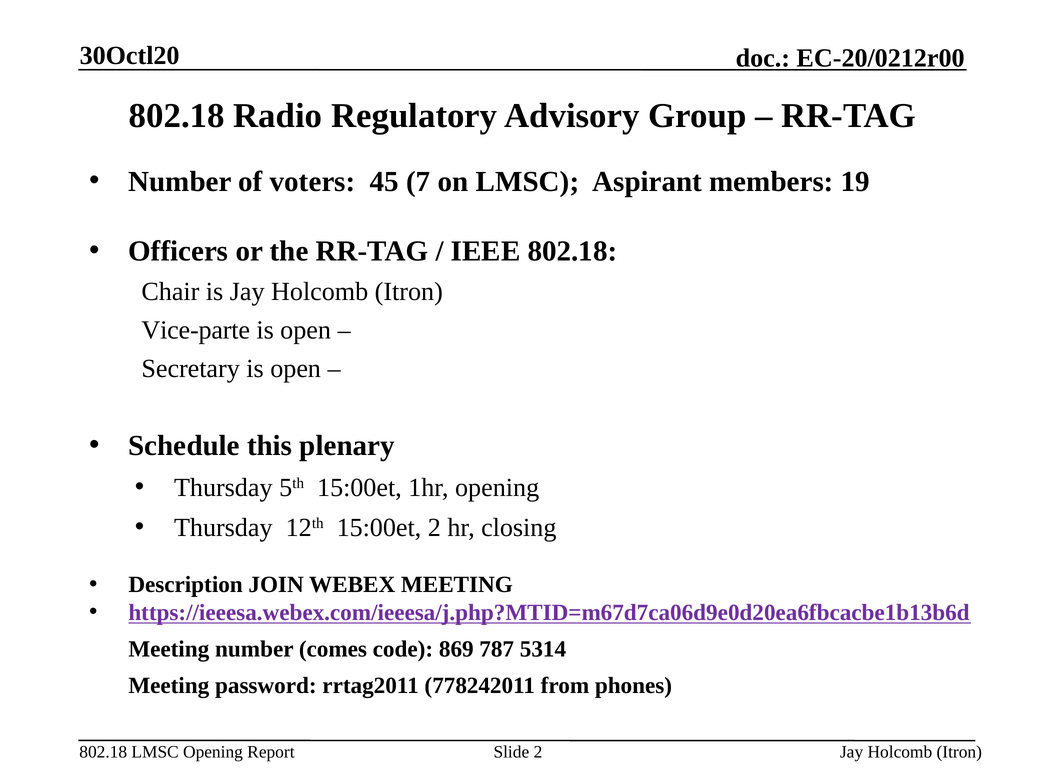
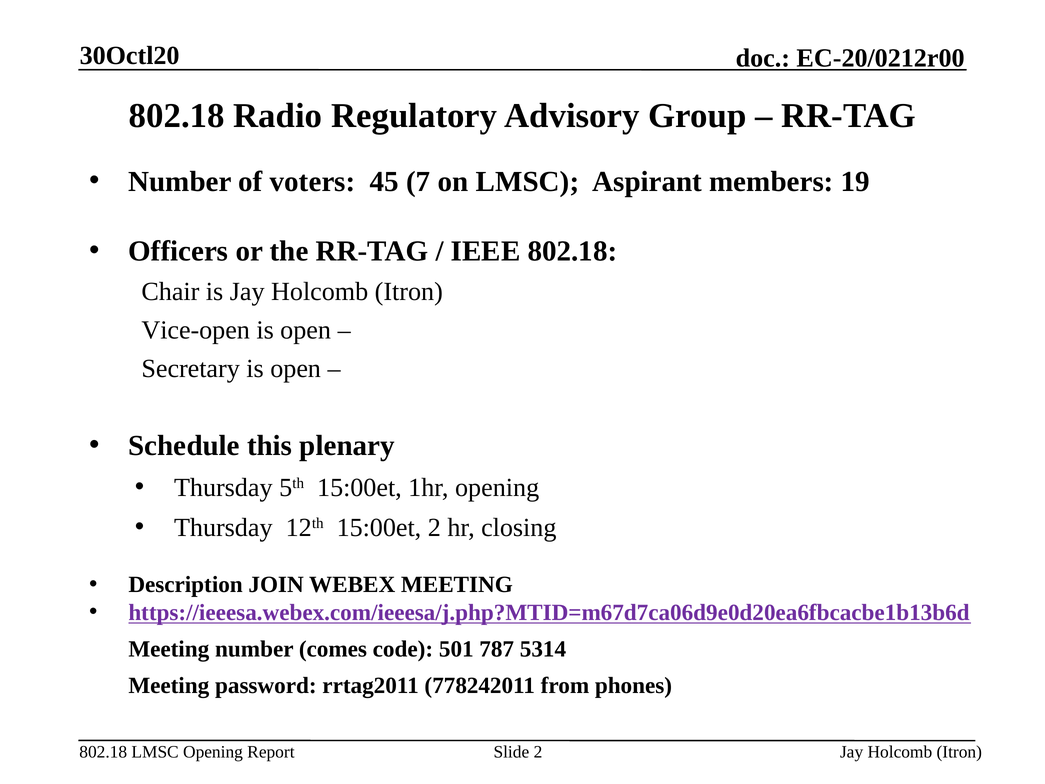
Vice-parte: Vice-parte -> Vice-open (196, 330)
869: 869 -> 501 (456, 649)
